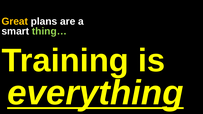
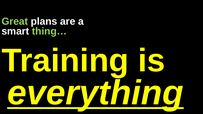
Great colour: yellow -> light green (15, 22)
